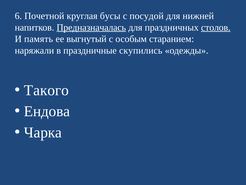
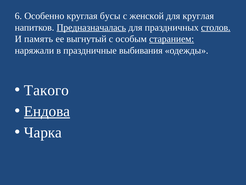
Почетной: Почетной -> Особенно (44, 16)
посудой: посудой -> женской (147, 16)
для нижней: нижней -> круглая (198, 16)
старанием underline: none -> present (172, 39)
скупились: скупились -> выбивания (141, 50)
Ендова underline: none -> present (47, 111)
